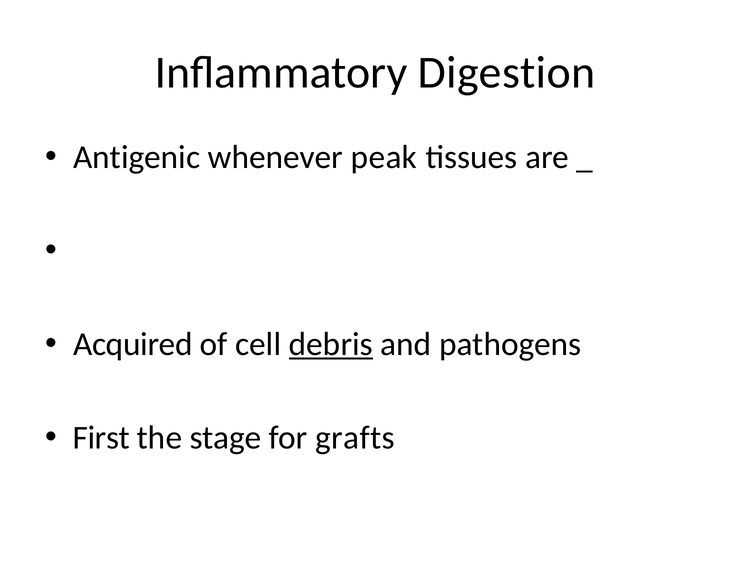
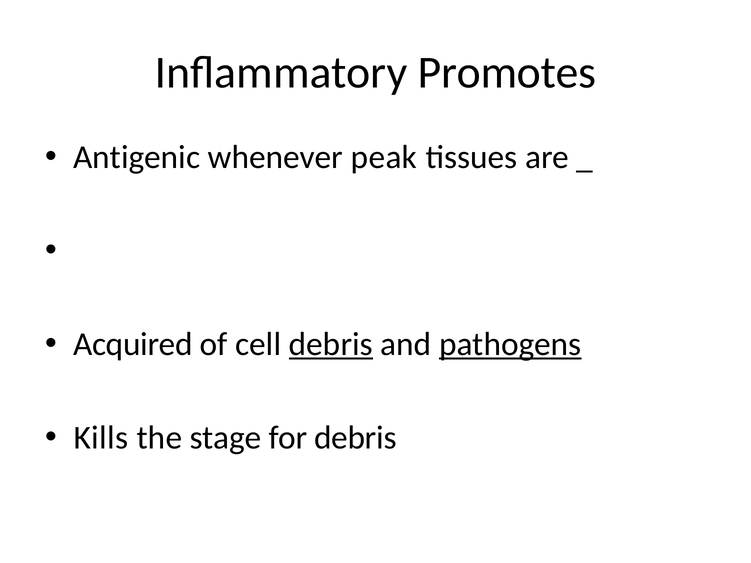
Digestion: Digestion -> Promotes (507, 73)
pathogens underline: none -> present (510, 345)
First: First -> Kills (101, 438)
for grafts: grafts -> debris (355, 438)
